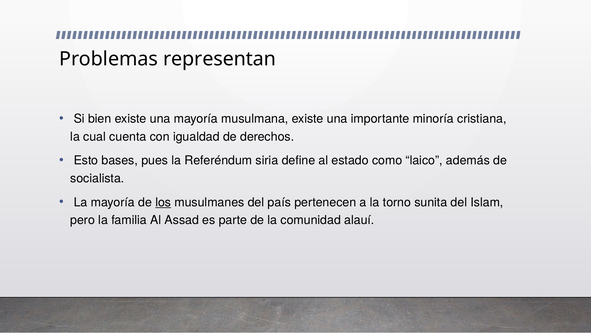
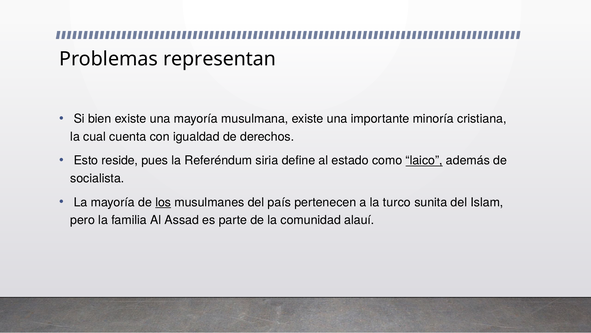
bases: bases -> reside (120, 160)
laico underline: none -> present (424, 160)
torno: torno -> turco (397, 202)
